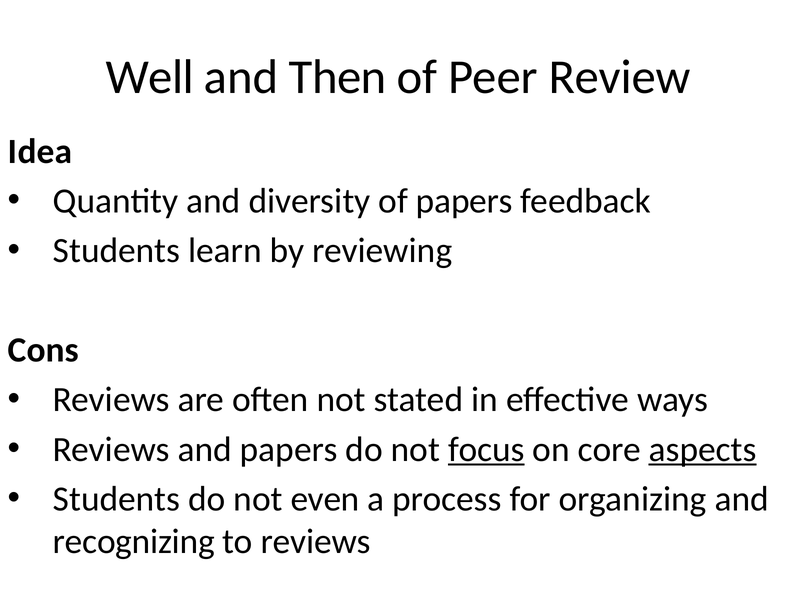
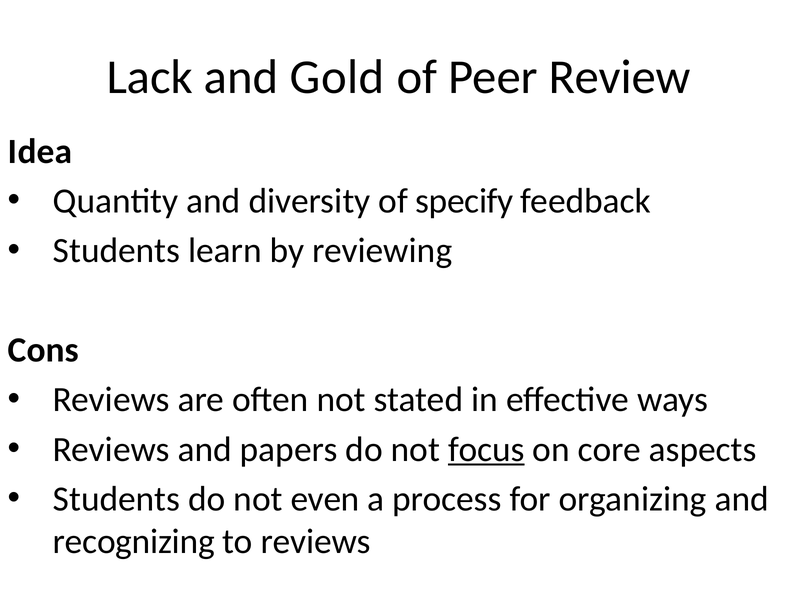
Well: Well -> Lack (150, 77)
Then: Then -> Gold (337, 77)
of papers: papers -> specify (464, 201)
aspects underline: present -> none (703, 450)
